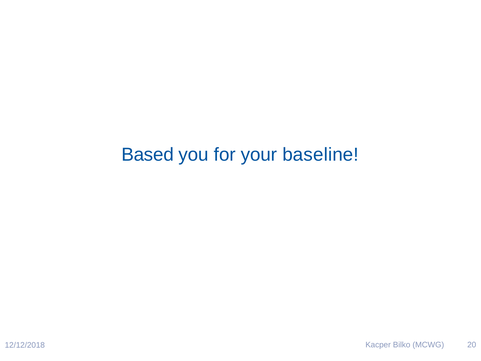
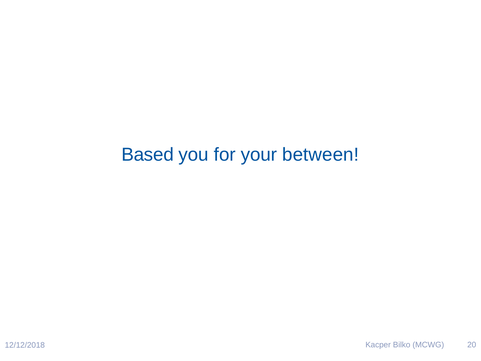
baseline: baseline -> between (321, 155)
